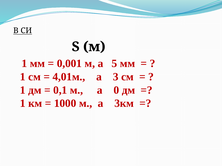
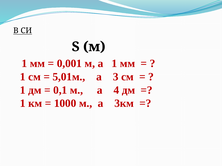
а 5: 5 -> 1 (114, 64)
4,01м: 4,01м -> 5,01м (69, 77)
0: 0 -> 4 (116, 90)
